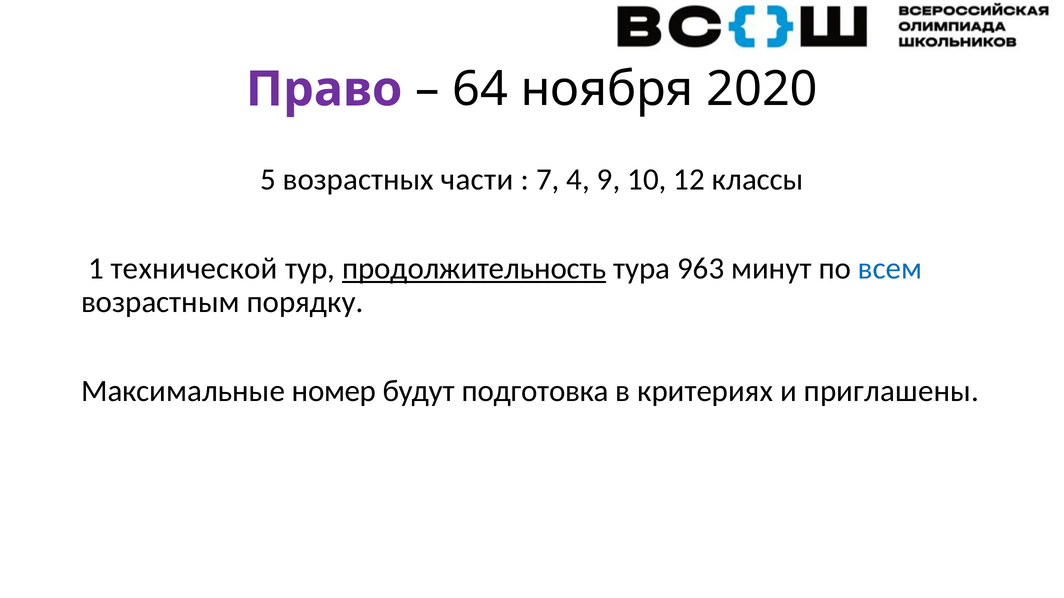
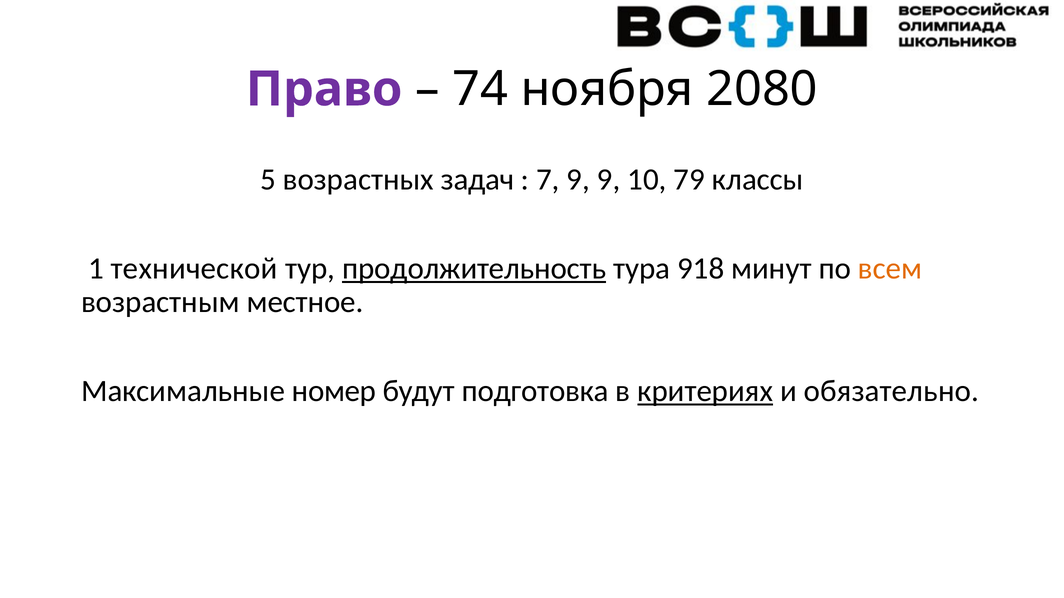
64: 64 -> 74 (480, 89)
2020: 2020 -> 2080 (762, 89)
части: части -> задач (477, 180)
7 4: 4 -> 9 (578, 180)
12: 12 -> 79 (689, 180)
963: 963 -> 918 (701, 269)
всем colour: blue -> orange (890, 269)
порядку: порядку -> местное (305, 302)
критериях underline: none -> present (705, 391)
приглашены: приглашены -> обязательно (891, 391)
